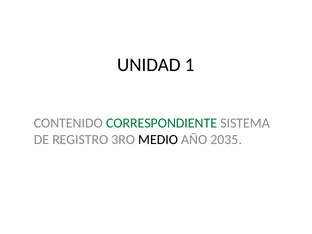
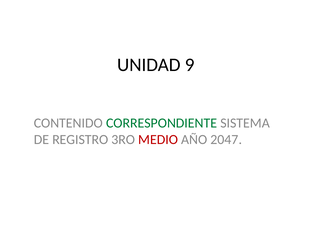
1: 1 -> 9 (190, 65)
MEDIO colour: black -> red (158, 140)
2035: 2035 -> 2047 (226, 140)
